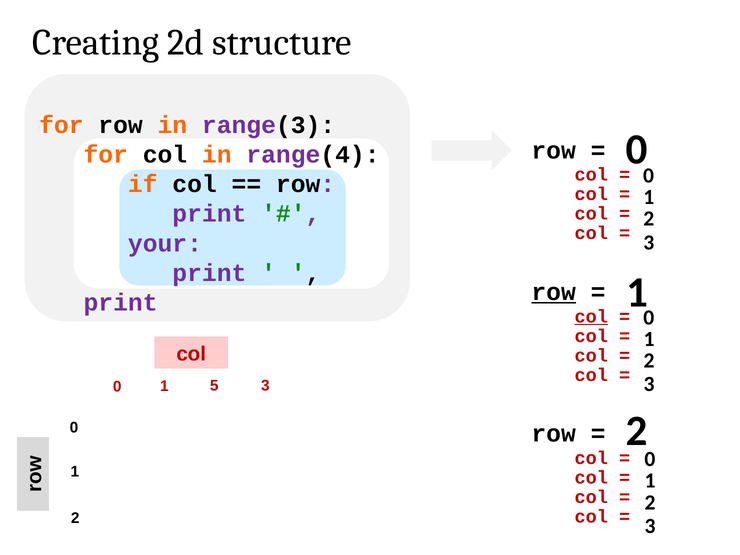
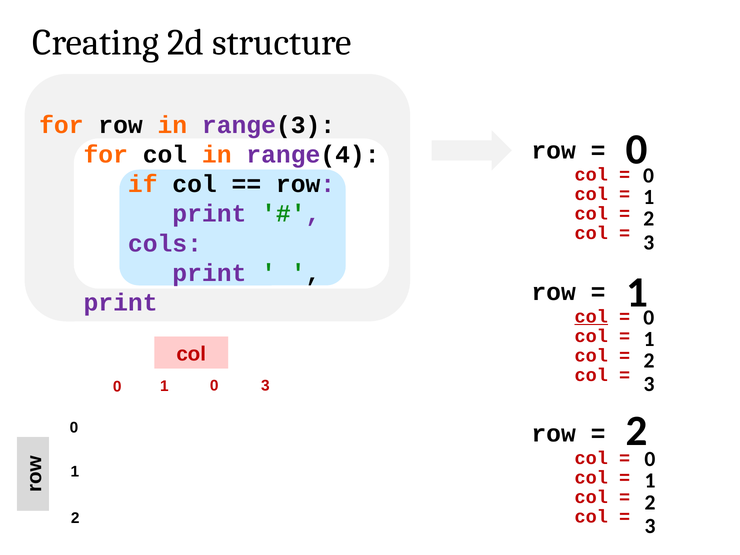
your: your -> cols (165, 243)
row underline: present -> none (554, 292)
5: 5 -> 0 (214, 386)
